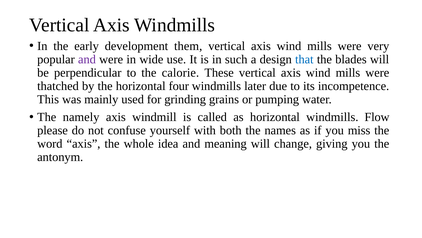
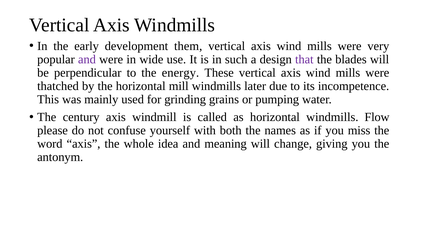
that colour: blue -> purple (304, 59)
calorie: calorie -> energy (180, 73)
four: four -> mill (179, 86)
namely: namely -> century (81, 117)
